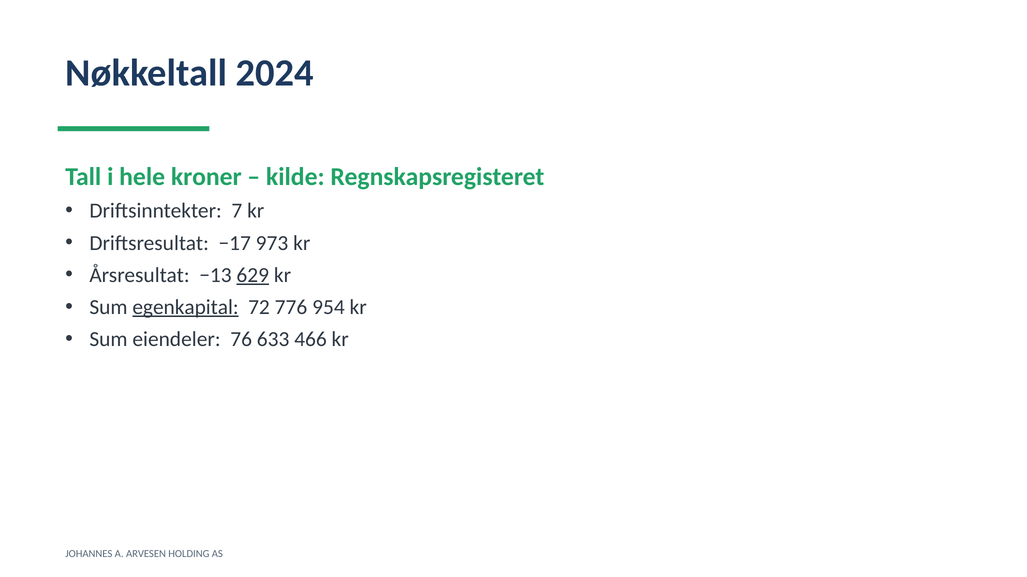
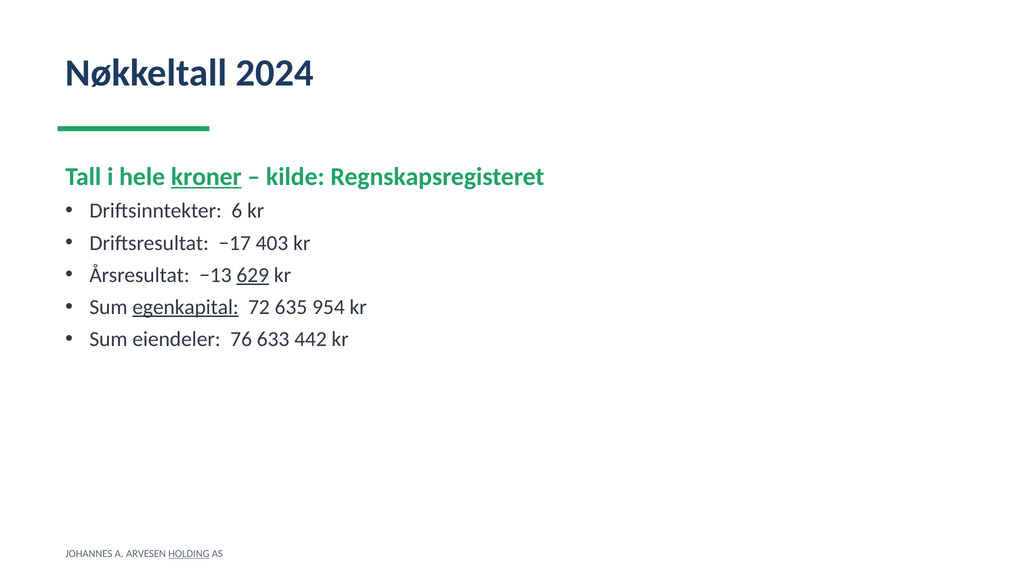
kroner underline: none -> present (206, 177)
7: 7 -> 6 (237, 211)
973: 973 -> 403 (272, 243)
776: 776 -> 635 (291, 308)
466: 466 -> 442 (311, 340)
HOLDING underline: none -> present (189, 554)
